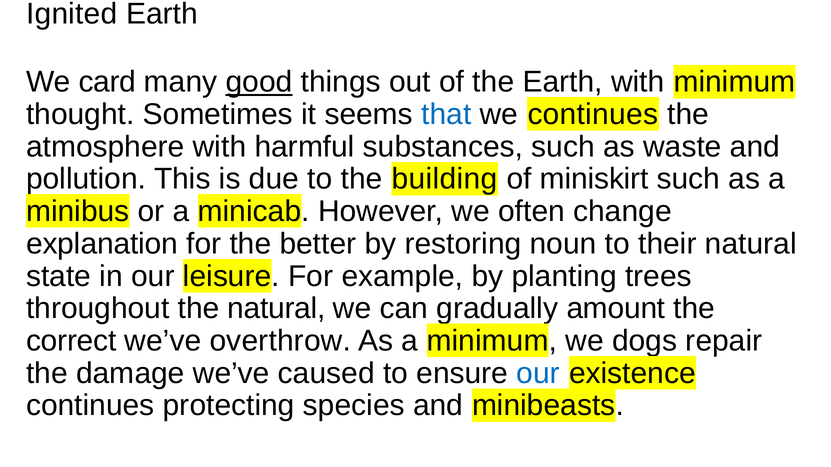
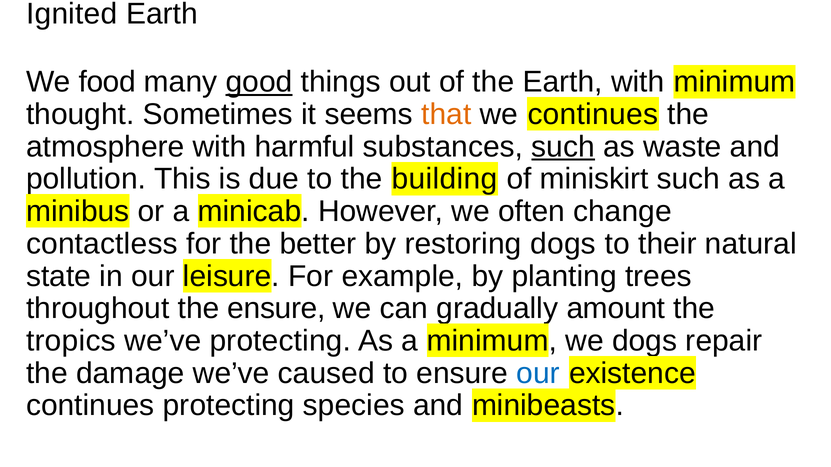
card: card -> food (107, 82)
that colour: blue -> orange (446, 114)
such underline: none -> present (563, 147)
explanation: explanation -> contactless (102, 244)
restoring noun: noun -> dogs (563, 244)
the natural: natural -> ensure (276, 309)
correct: correct -> tropics (71, 341)
we’ve overthrow: overthrow -> protecting (280, 341)
